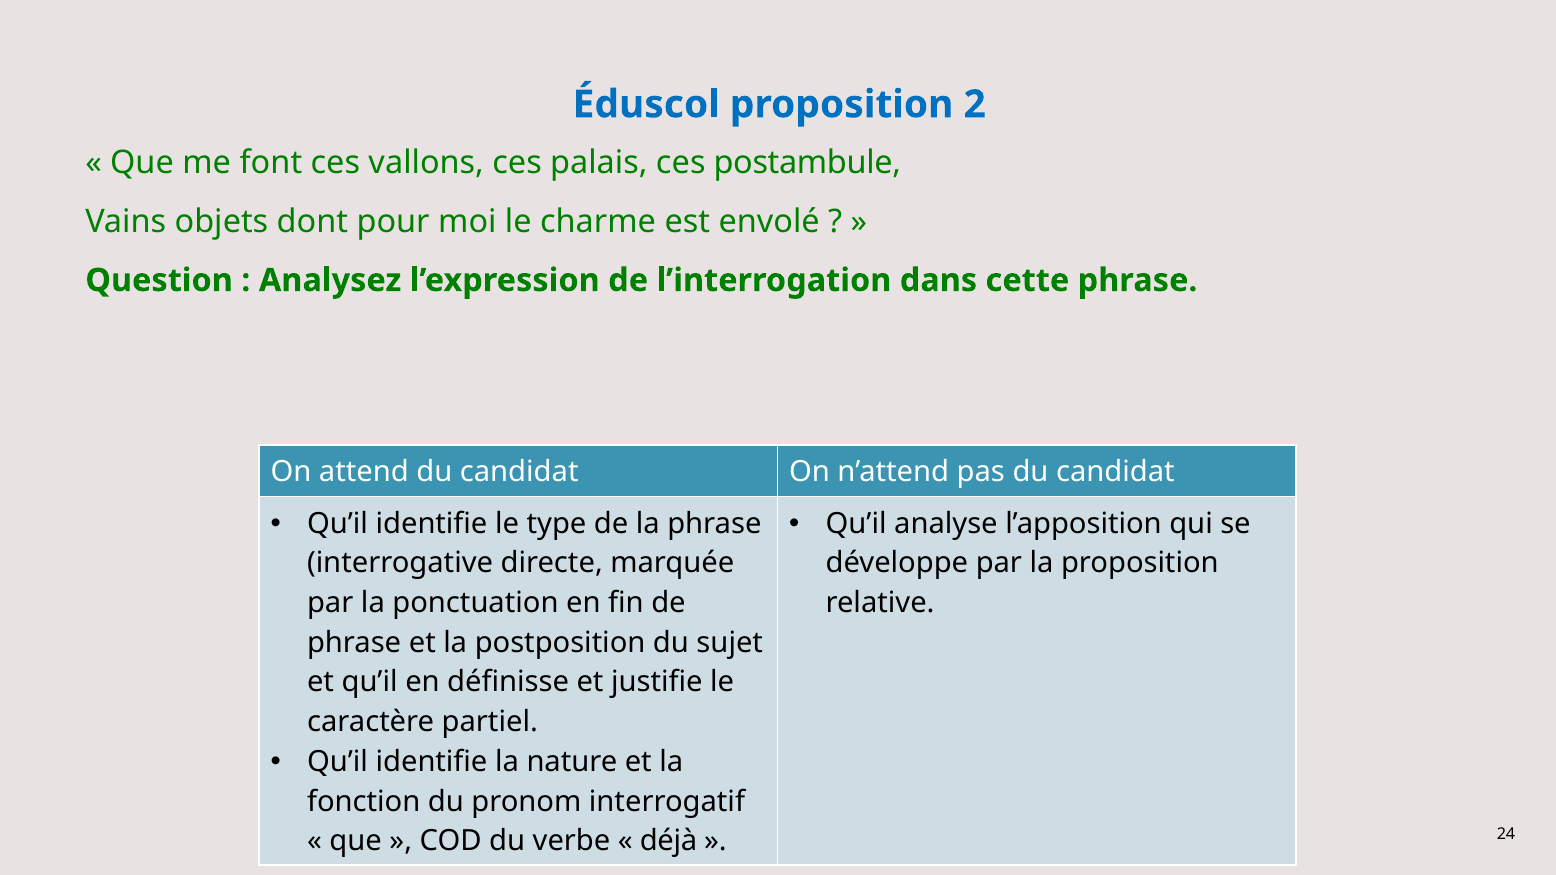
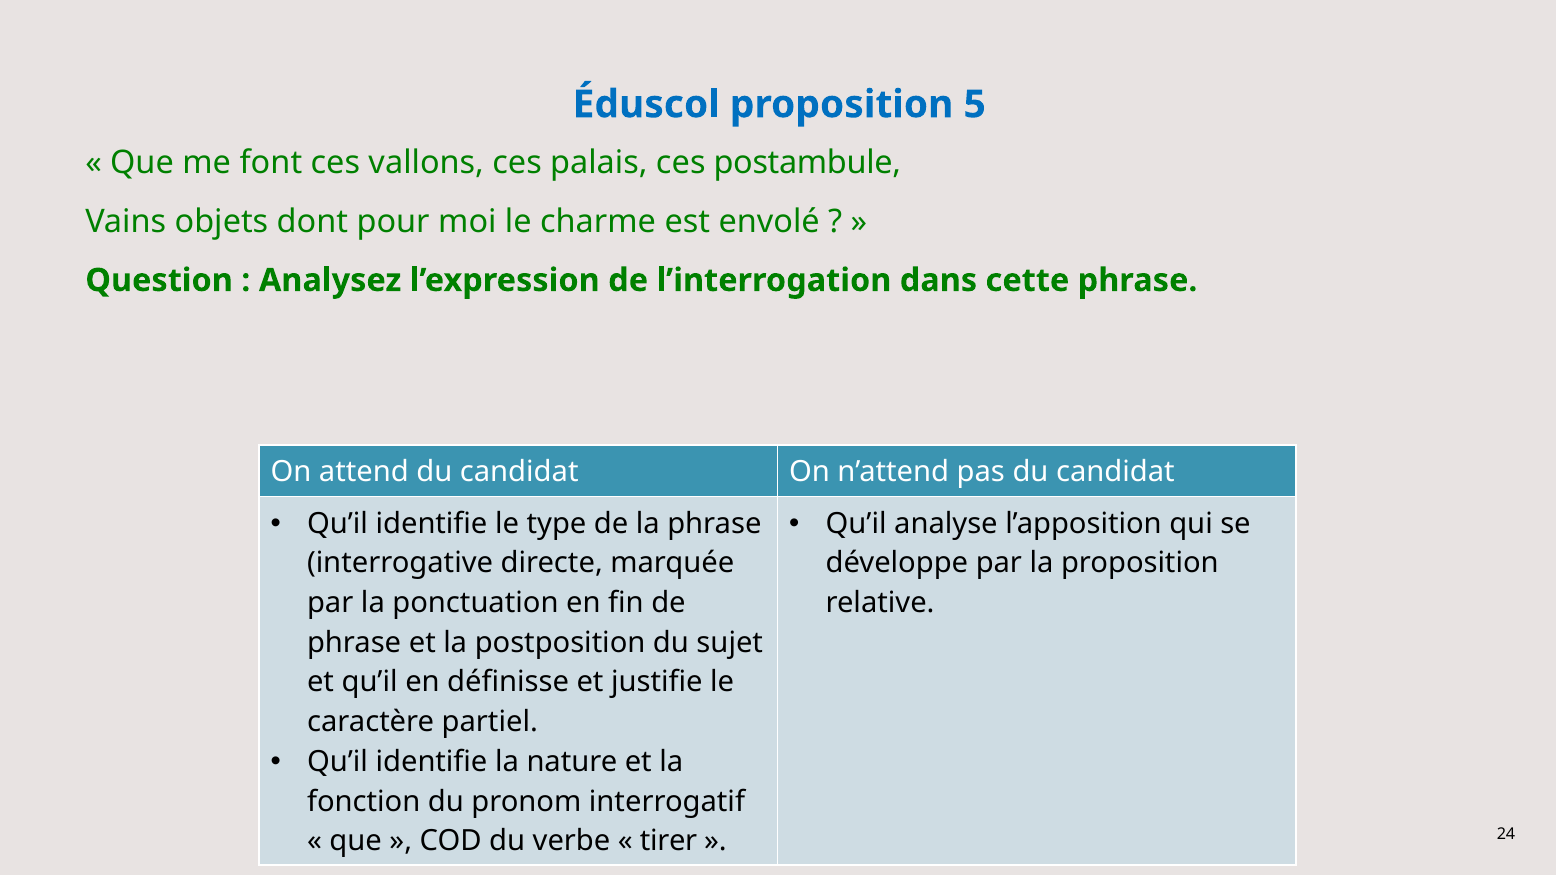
2: 2 -> 5 (975, 105)
déjà: déjà -> tirer (669, 841)
